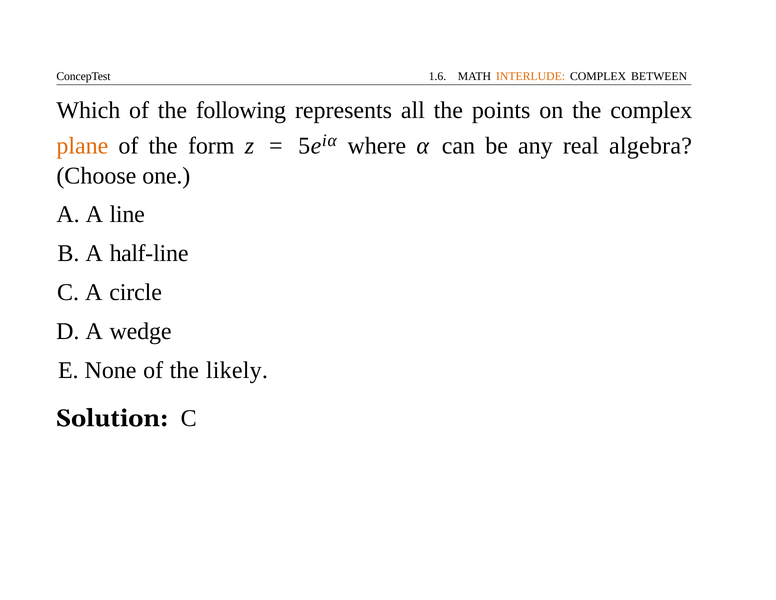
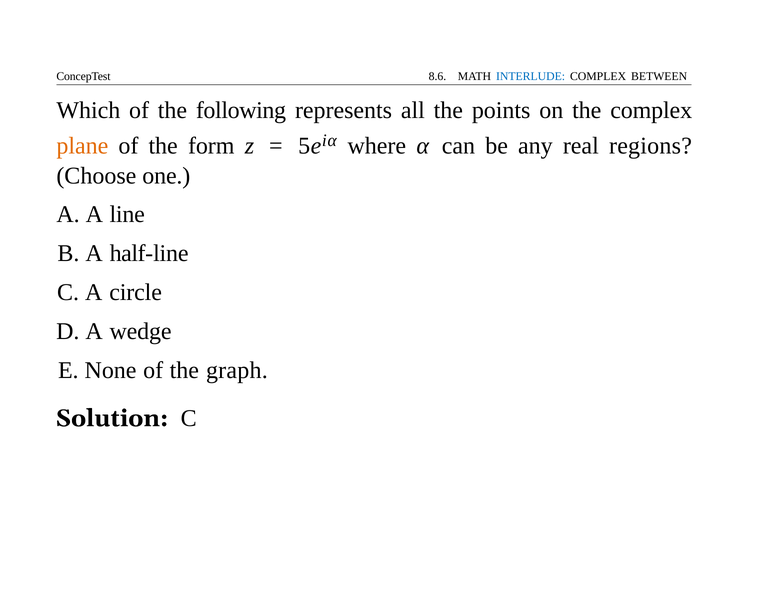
1.6: 1.6 -> 8.6 (437, 77)
INTERLUDE colour: orange -> blue (531, 77)
algebra: algebra -> regions (650, 146)
likely: likely -> graph (237, 370)
